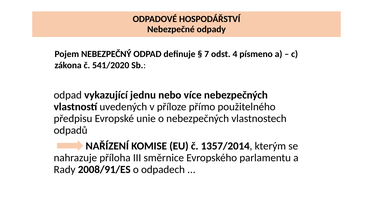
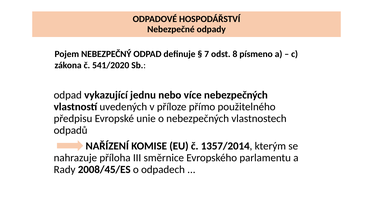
4: 4 -> 8 (235, 54)
2008/91/ES: 2008/91/ES -> 2008/45/ES (104, 169)
